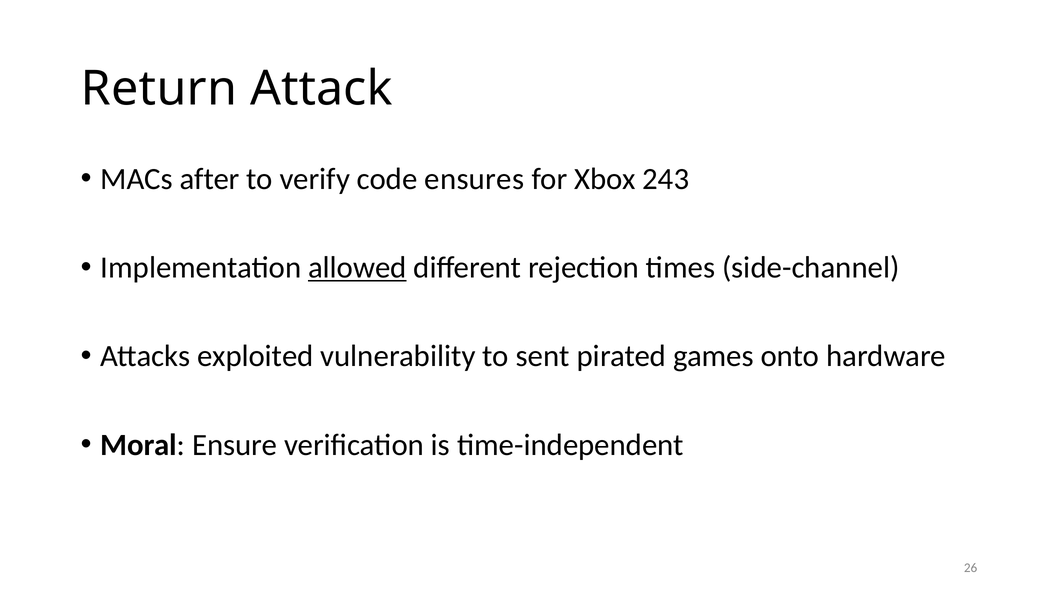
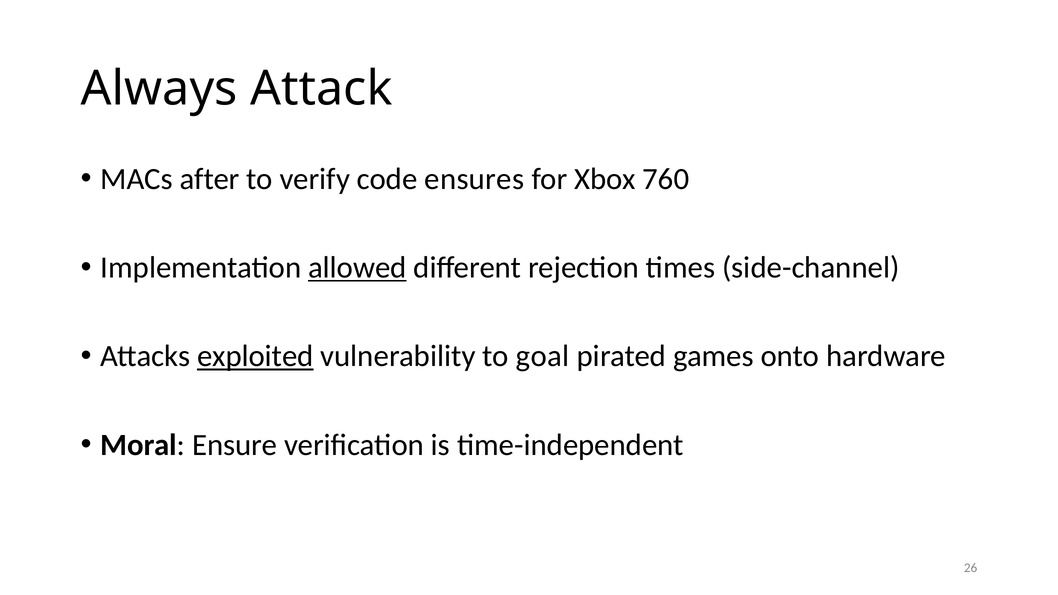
Return: Return -> Always (159, 89)
243: 243 -> 760 (666, 179)
exploited underline: none -> present (255, 356)
sent: sent -> goal (543, 356)
